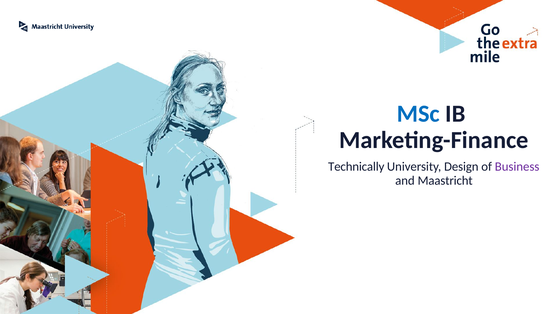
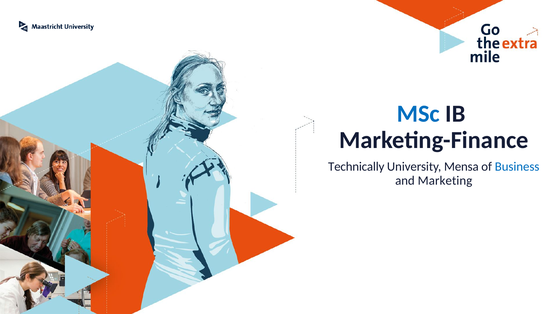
Design: Design -> Mensa (461, 167)
Business colour: purple -> blue (517, 167)
Maastricht: Maastricht -> Marketing (445, 180)
